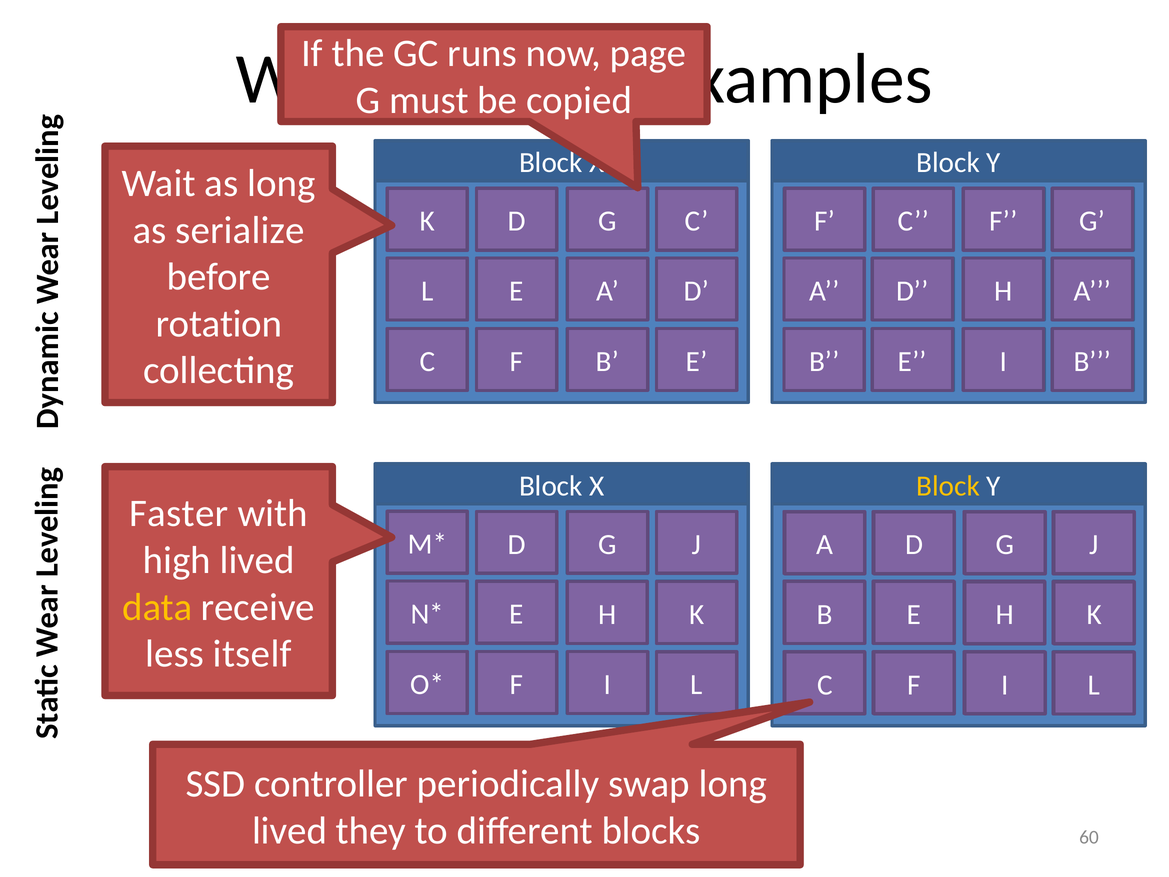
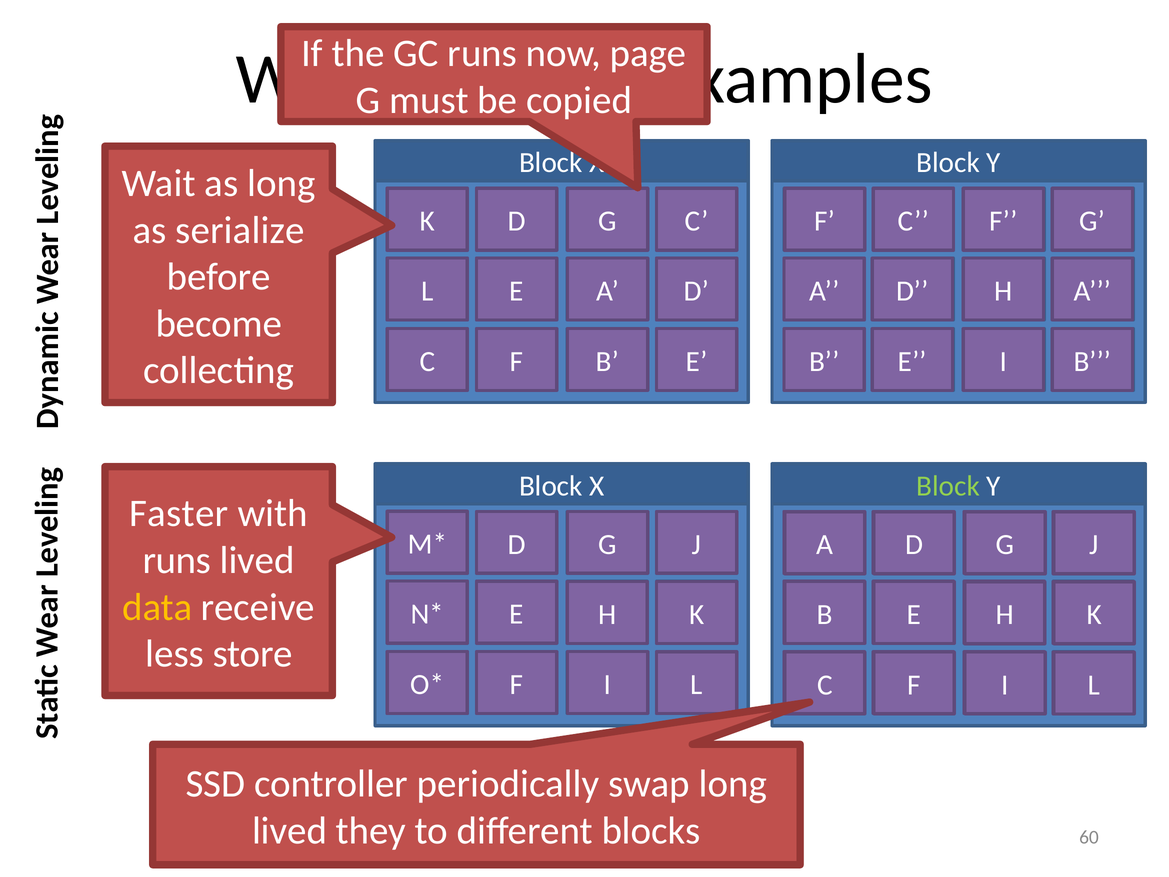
rotation: rotation -> become (219, 324)
Block colour: yellow -> light green (948, 486)
high: high -> runs (177, 560)
itself: itself -> store (253, 654)
